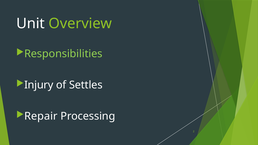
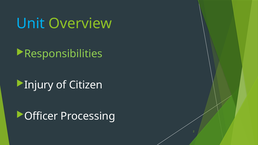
Unit colour: white -> light blue (31, 24)
Settles: Settles -> Citizen (86, 85)
Repair: Repair -> Officer (41, 116)
